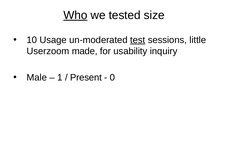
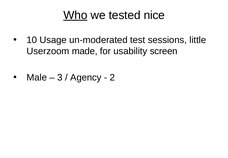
size: size -> nice (154, 15)
test underline: present -> none (138, 40)
inquiry: inquiry -> screen (164, 51)
1: 1 -> 3 (60, 77)
Present: Present -> Agency (86, 77)
0: 0 -> 2 (112, 77)
